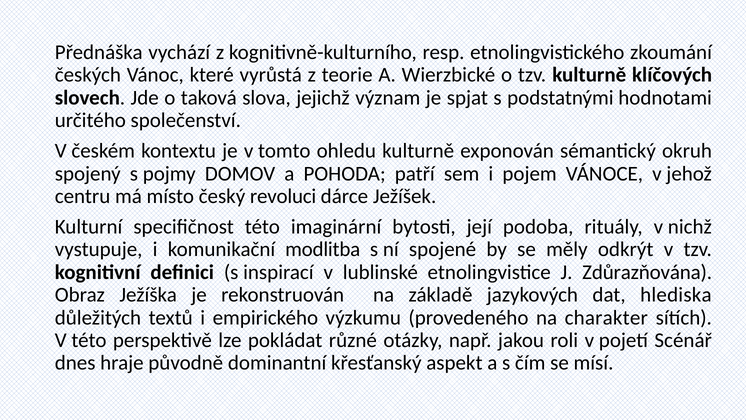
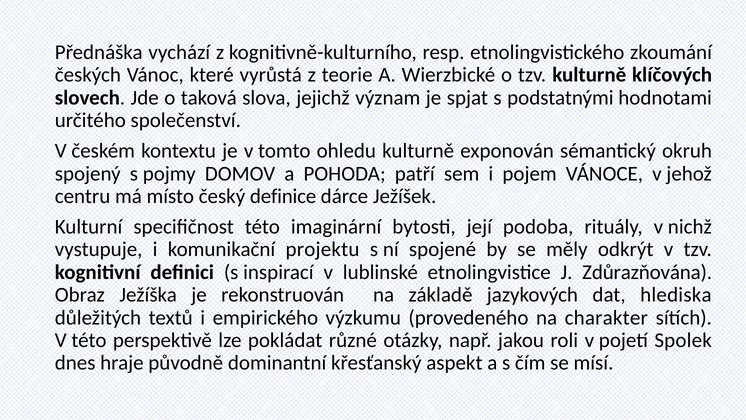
revoluci: revoluci -> definice (283, 196)
modlitba: modlitba -> projektu (323, 249)
Scénář: Scénář -> Spolek (683, 340)
